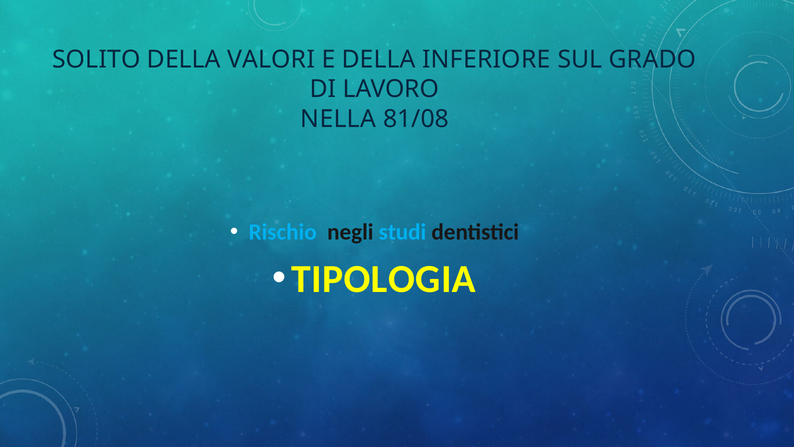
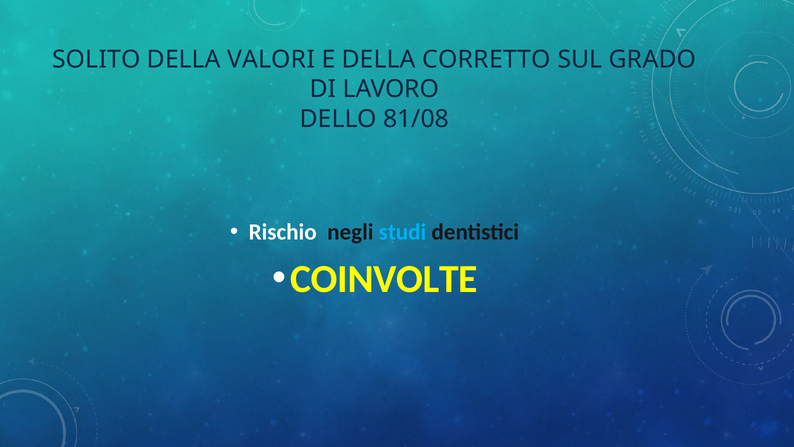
INFERIORE: INFERIORE -> CORRETTO (486, 59)
NELLA: NELLA -> DELLO (338, 119)
Rischio colour: light blue -> white (283, 232)
TIPOLOGIA: TIPOLOGIA -> COINVOLTE (384, 279)
